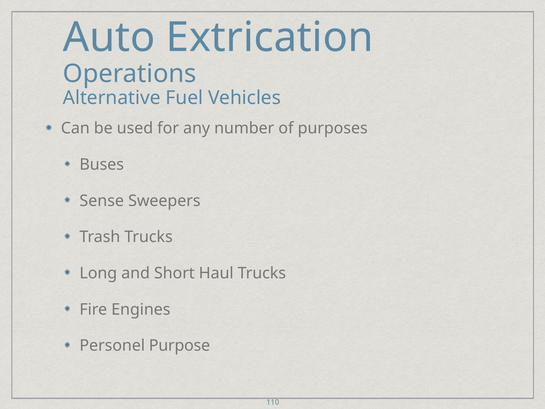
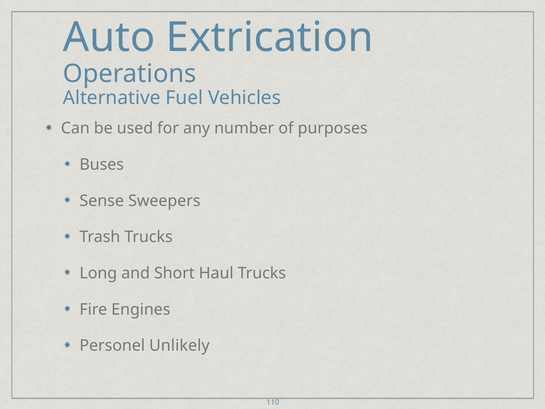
Purpose: Purpose -> Unlikely (179, 345)
